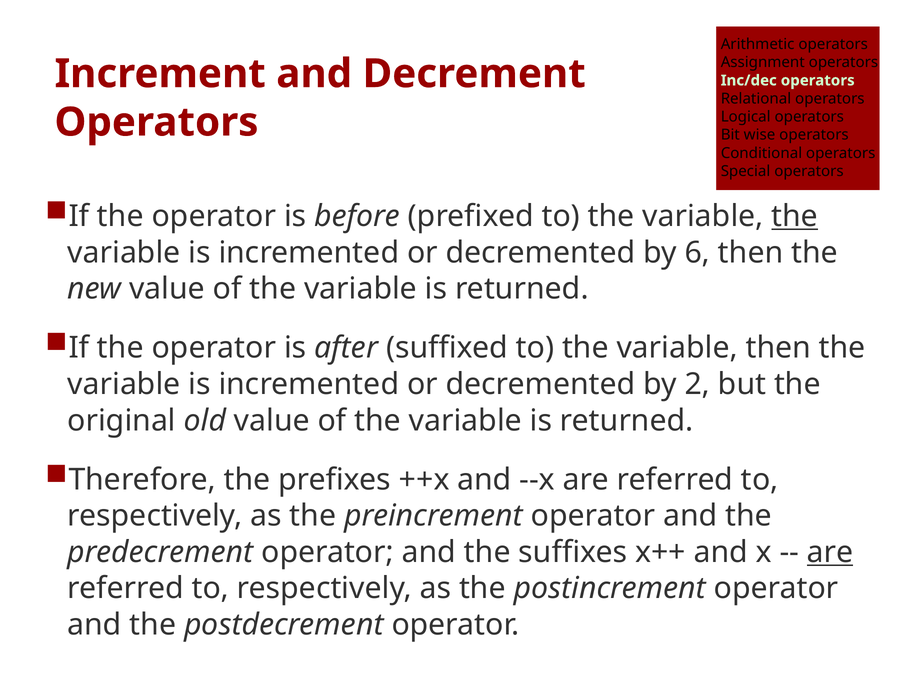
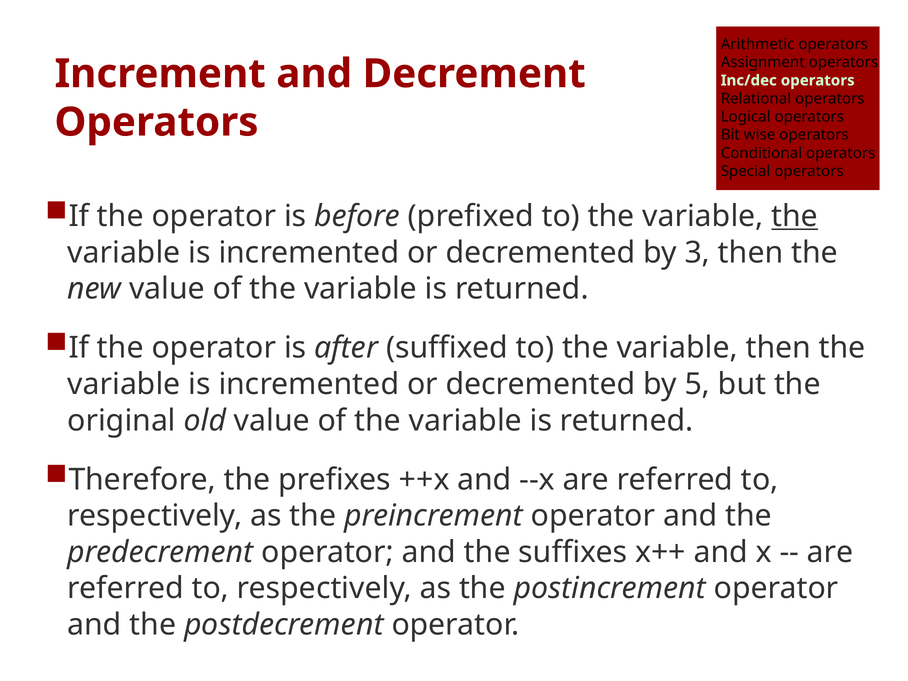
6: 6 -> 3 (697, 253)
2: 2 -> 5 (697, 384)
are underline: present -> none (830, 552)
